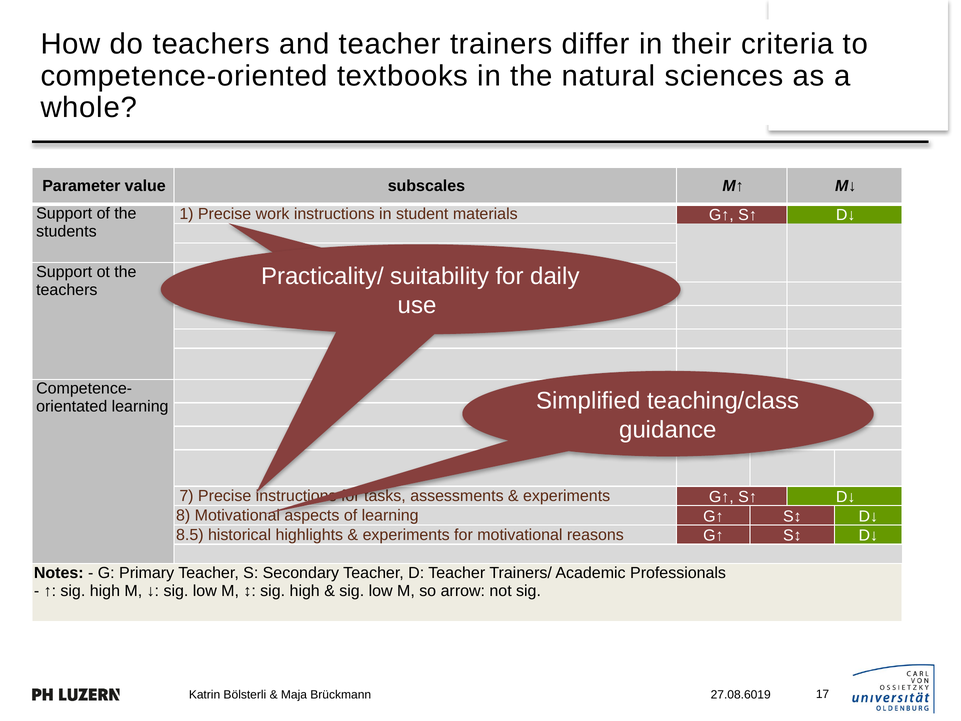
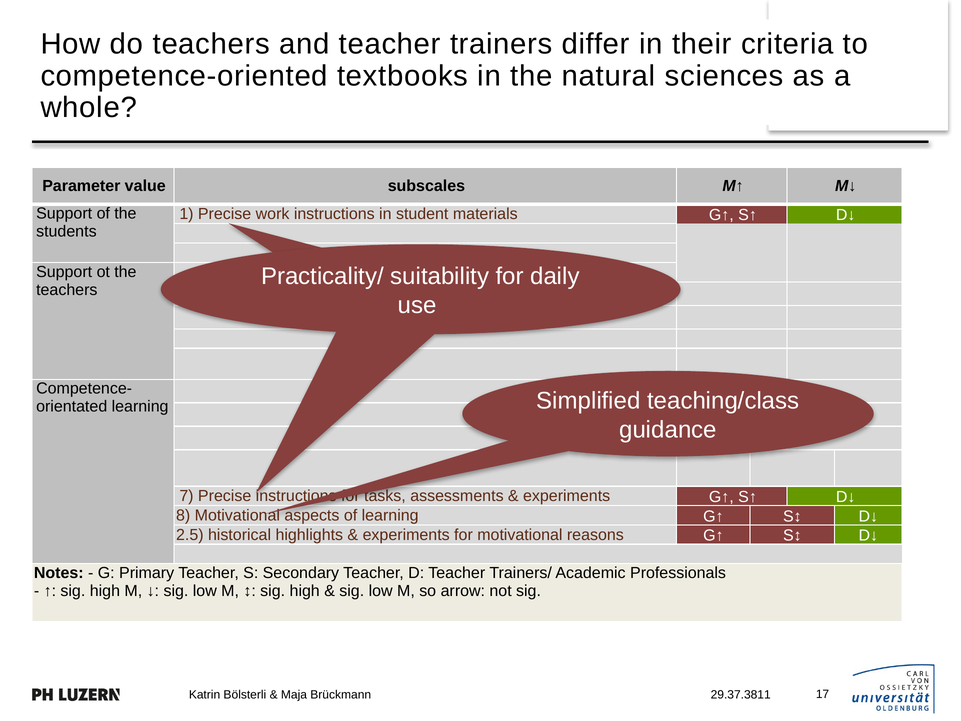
8.5: 8.5 -> 2.5 (190, 535)
27.08.6019: 27.08.6019 -> 29.37.3811 (741, 694)
